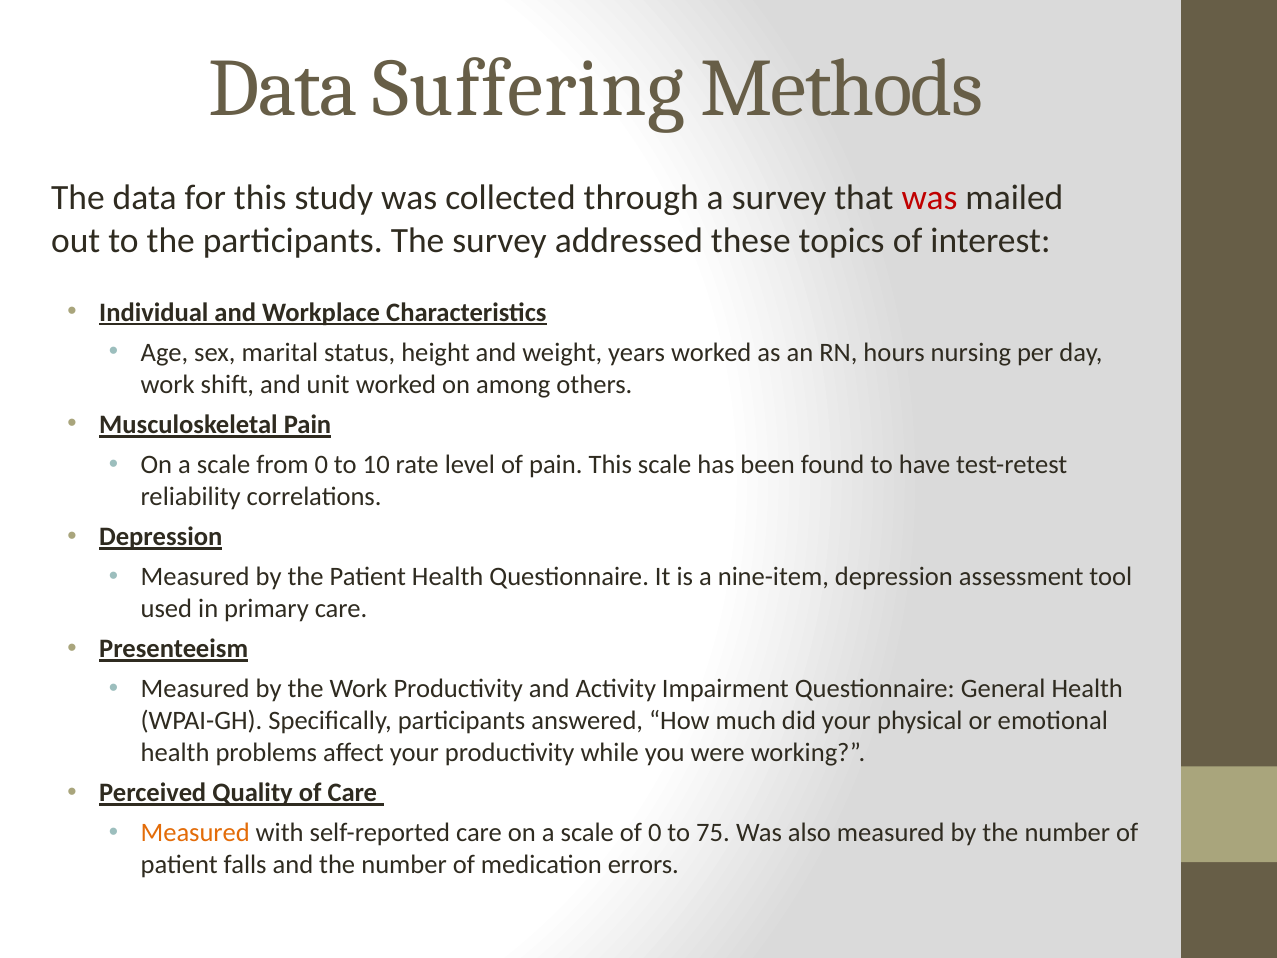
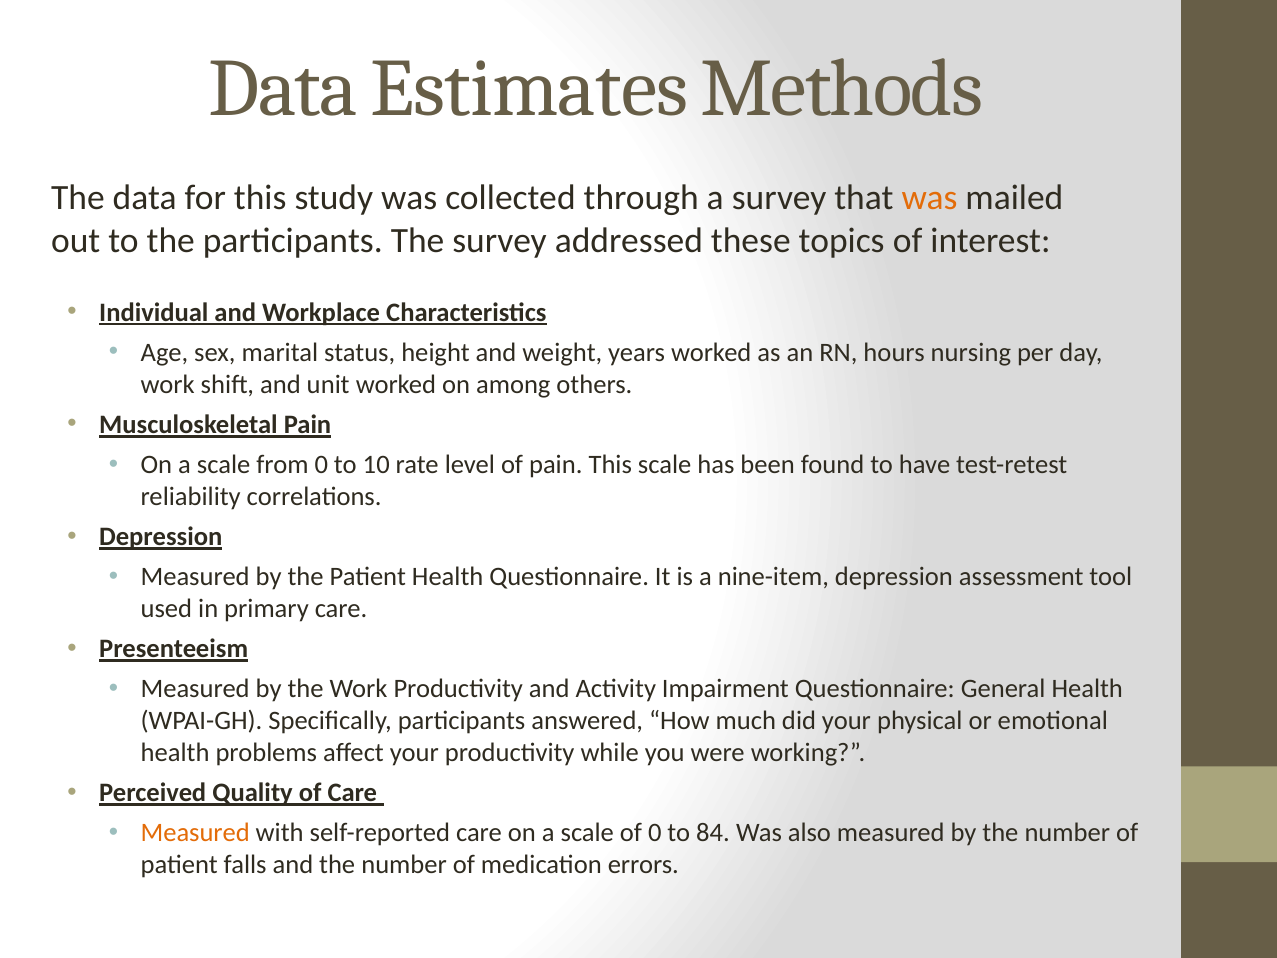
Suffering: Suffering -> Estimates (529, 88)
was colour: red -> orange (929, 198)
75: 75 -> 84 (713, 833)
